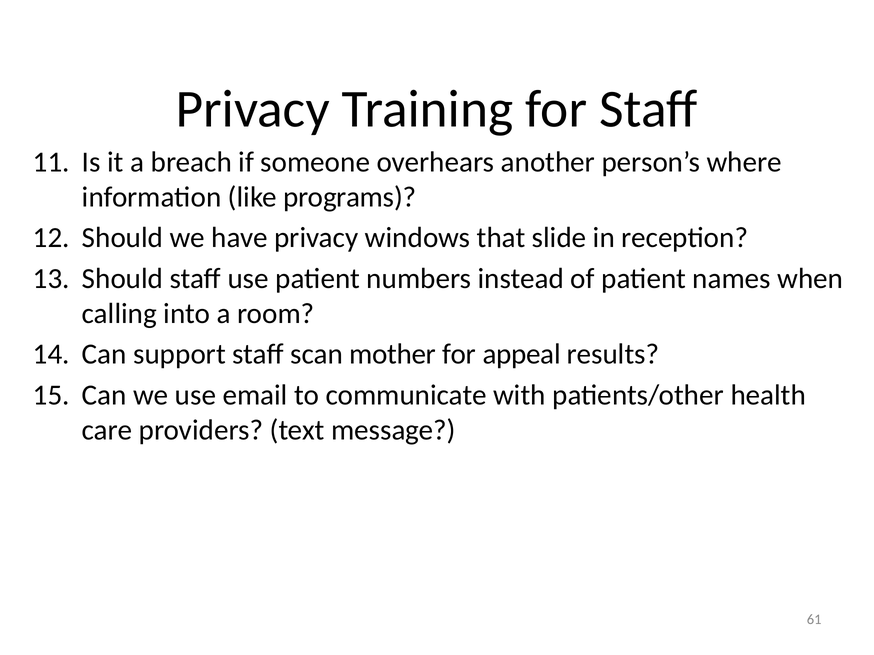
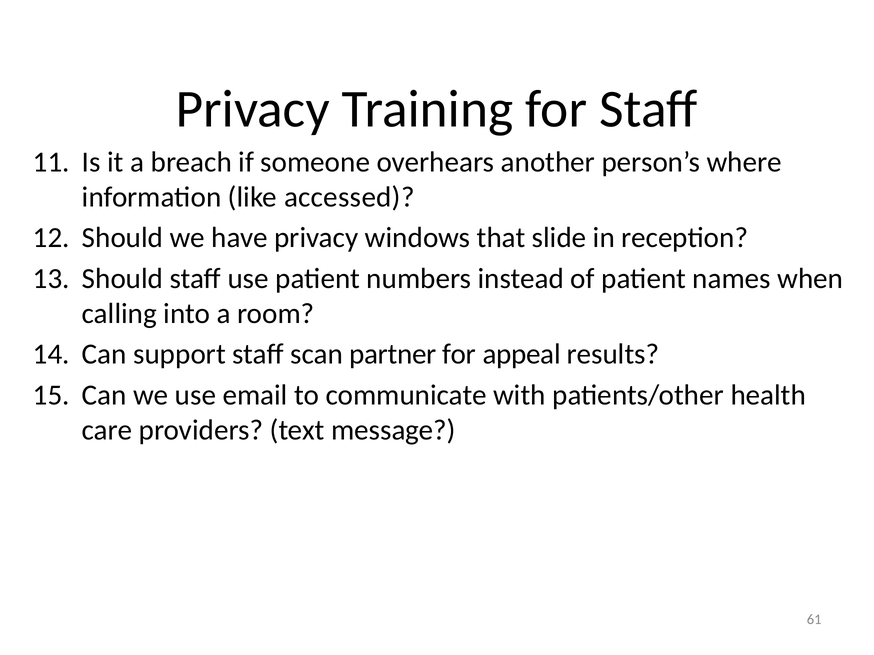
programs: programs -> accessed (349, 197)
mother: mother -> partner (393, 355)
